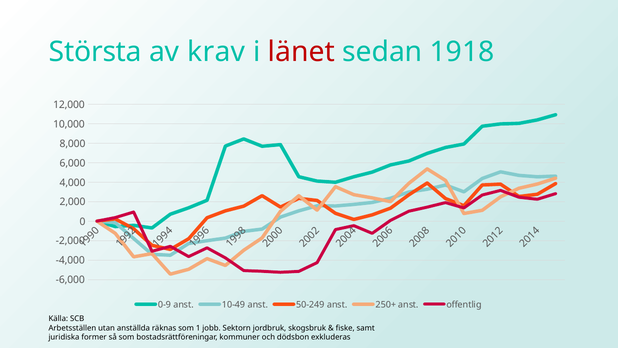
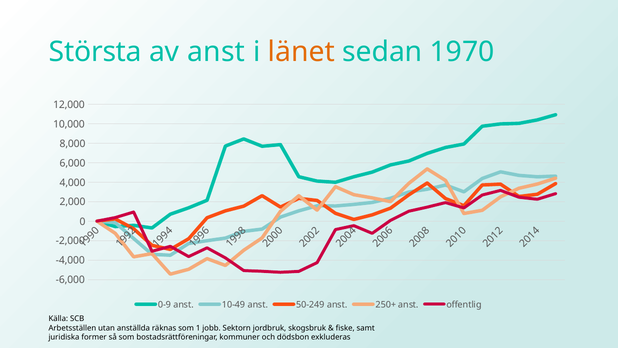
av krav: krav -> anst (216, 52)
länet colour: red -> orange (301, 52)
1918: 1918 -> 1970 (462, 52)
